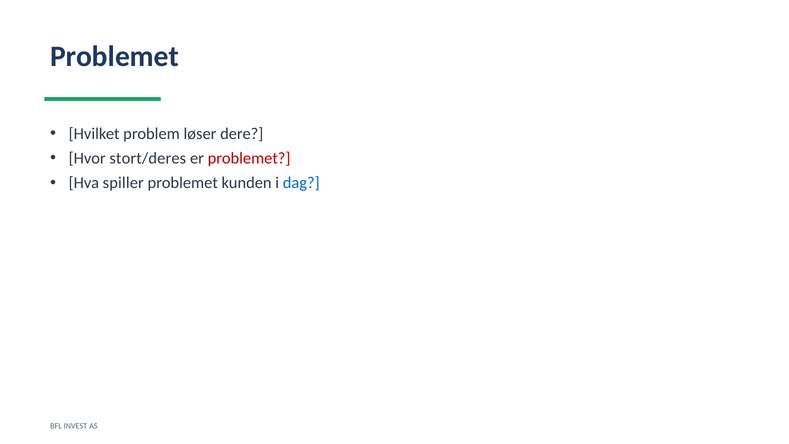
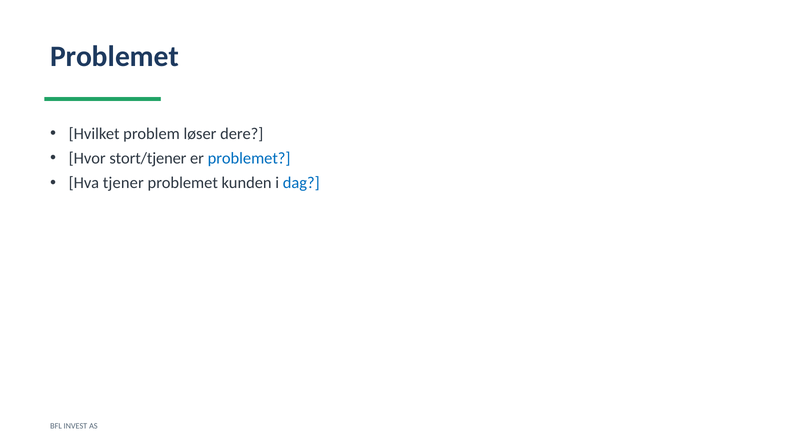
stort/deres: stort/deres -> stort/tjener (148, 158)
problemet colour: red -> blue (249, 158)
spiller: spiller -> tjener (123, 183)
